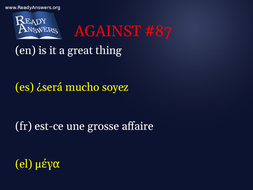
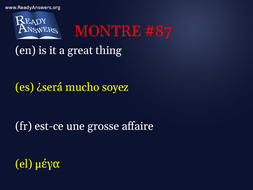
AGAINST: AGAINST -> MONTRE (108, 31)
